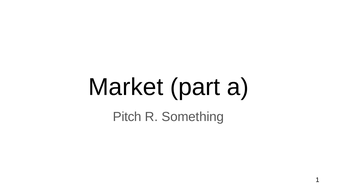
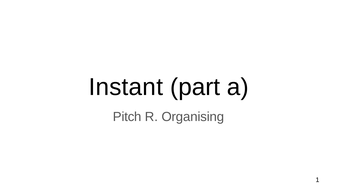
Market: Market -> Instant (126, 87)
Something: Something -> Organising (193, 117)
